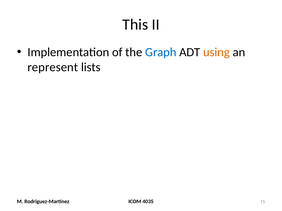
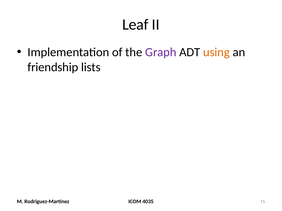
This: This -> Leaf (135, 25)
Graph colour: blue -> purple (161, 52)
represent: represent -> friendship (53, 67)
